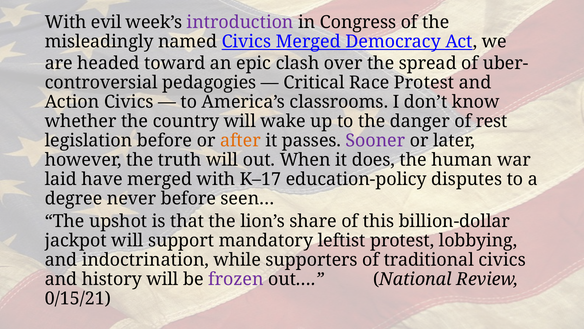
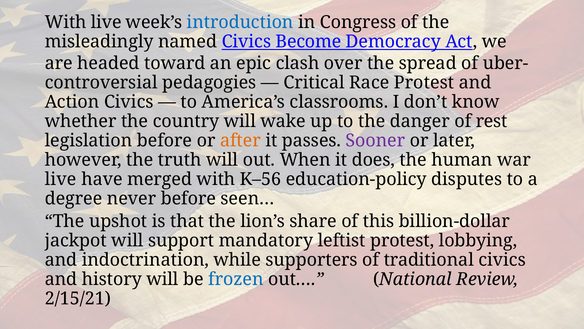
With evil: evil -> live (106, 22)
introduction colour: purple -> blue (240, 22)
Civics Merged: Merged -> Become (308, 41)
laid: laid -> live (61, 179)
K–17: K–17 -> K–56 (260, 179)
frozen colour: purple -> blue (236, 279)
0/15/21: 0/15/21 -> 2/15/21 (78, 298)
